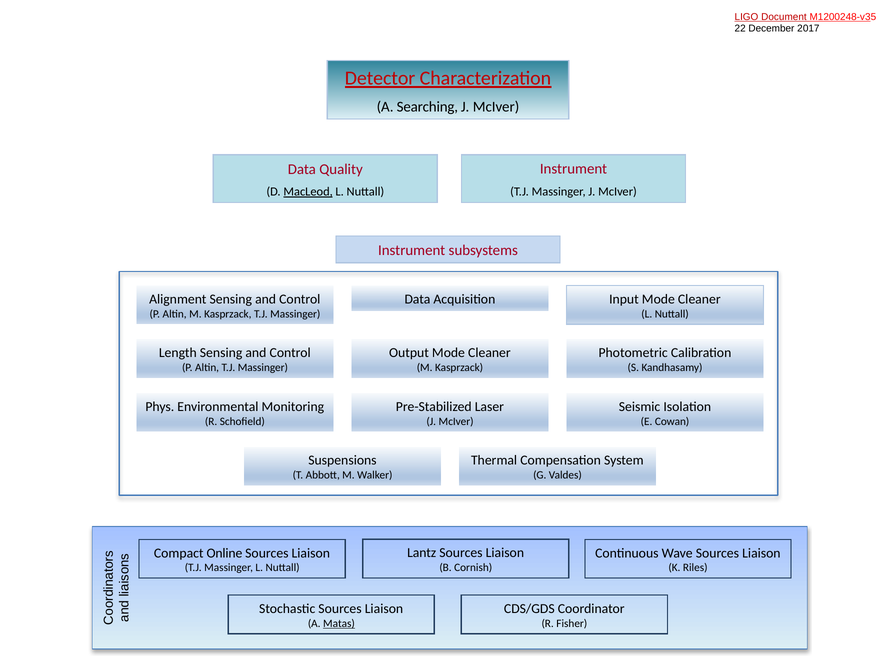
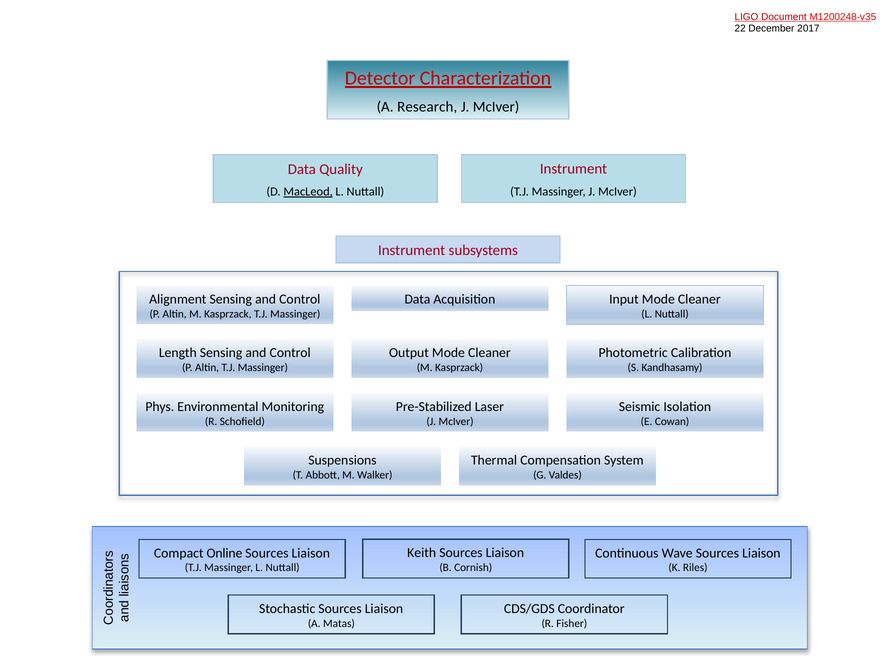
Searching: Searching -> Research (427, 107)
Lantz: Lantz -> Keith (422, 553)
Matas underline: present -> none (339, 623)
